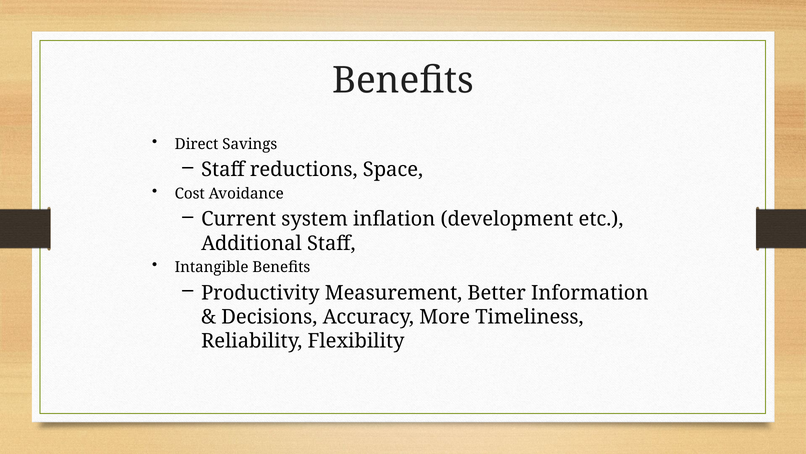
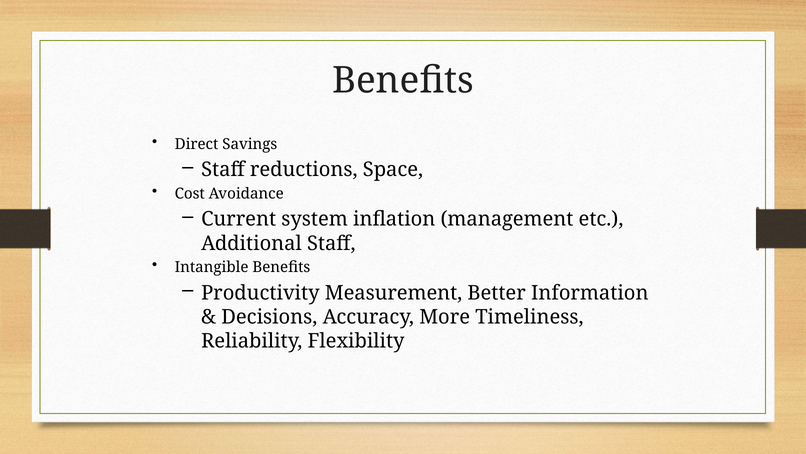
development: development -> management (507, 219)
